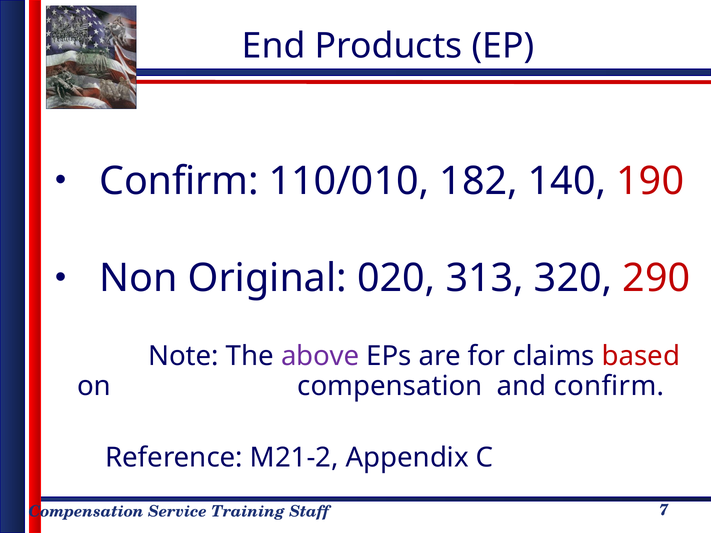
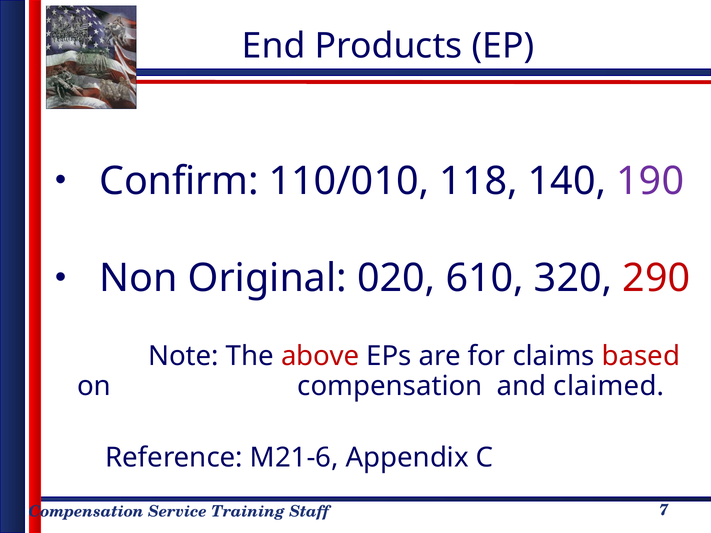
182: 182 -> 118 (479, 181)
190 colour: red -> purple (650, 181)
313: 313 -> 610 (485, 278)
above colour: purple -> red (320, 356)
and confirm: confirm -> claimed (609, 386)
M21-2: M21-2 -> M21-6 (294, 458)
